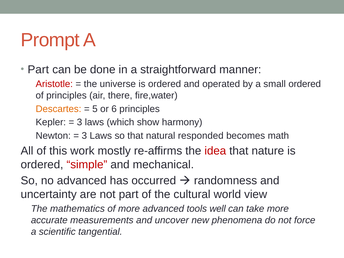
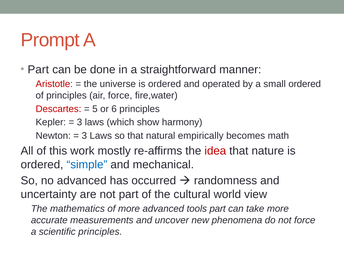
air there: there -> force (120, 95)
Descartes colour: orange -> red (59, 109)
responded: responded -> empirically (201, 136)
simple colour: red -> blue (87, 164)
tools well: well -> part (218, 209)
scientific tangential: tangential -> principles (100, 232)
